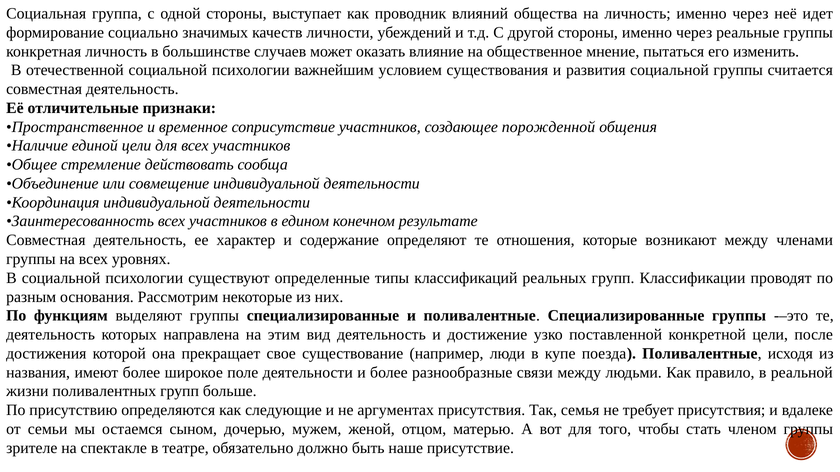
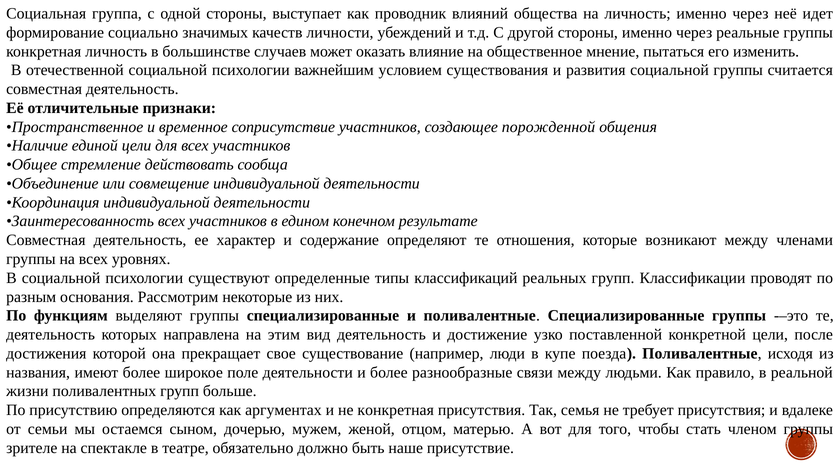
следующие: следующие -> аргументах (283, 411)
не аргументах: аргументах -> конкретная (396, 411)
